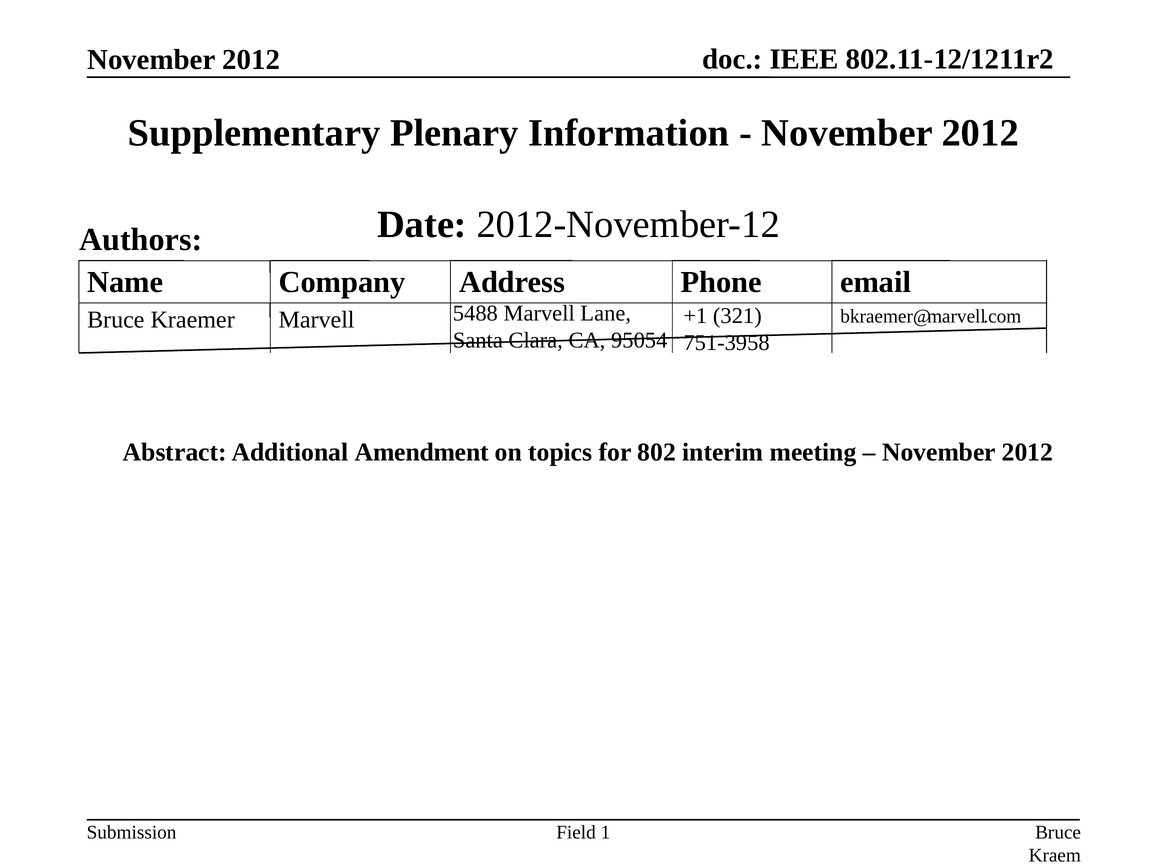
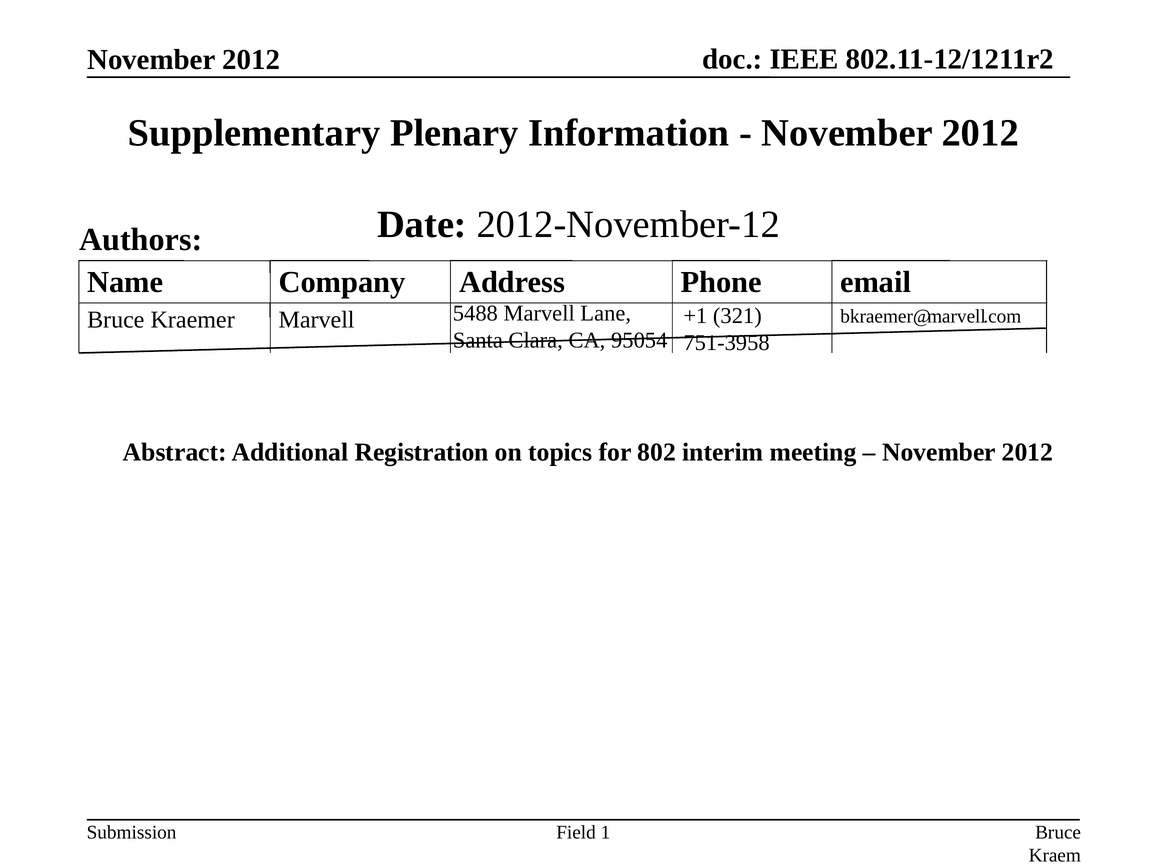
Amendment: Amendment -> Registration (422, 452)
